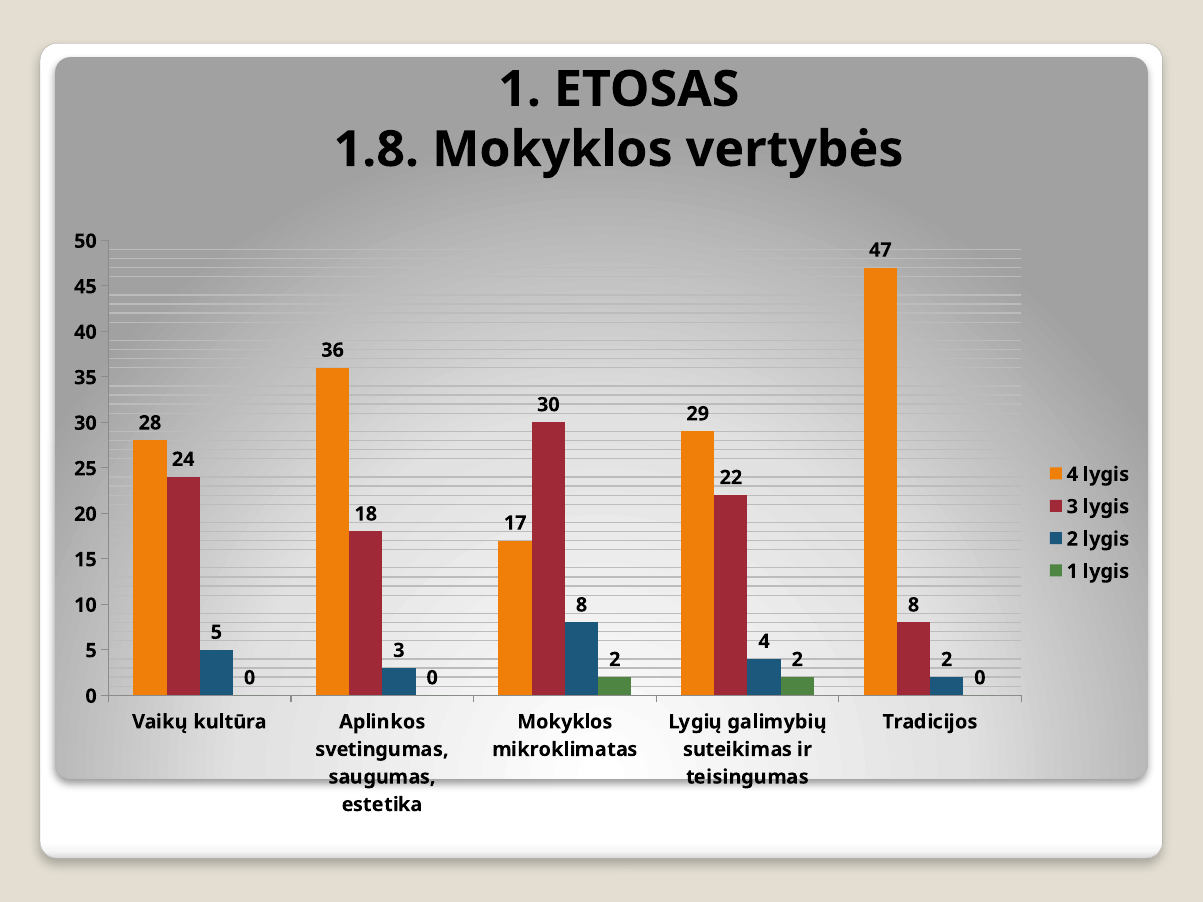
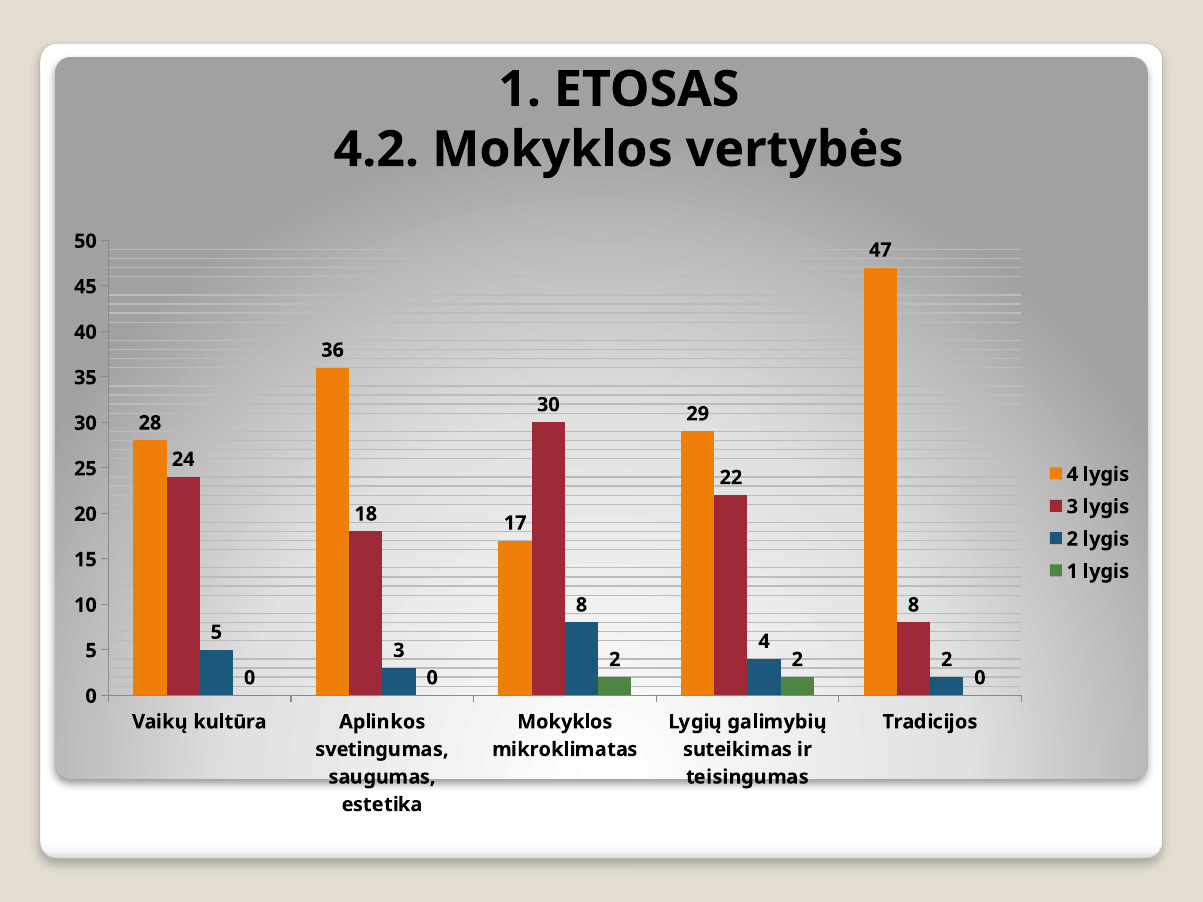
1.8: 1.8 -> 4.2 (376, 150)
